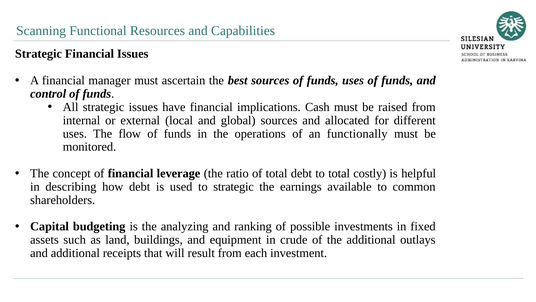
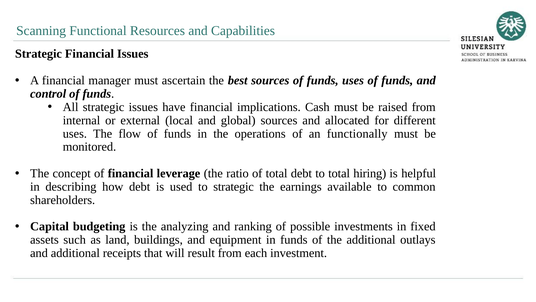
costly: costly -> hiring (370, 173)
in crude: crude -> funds (294, 239)
